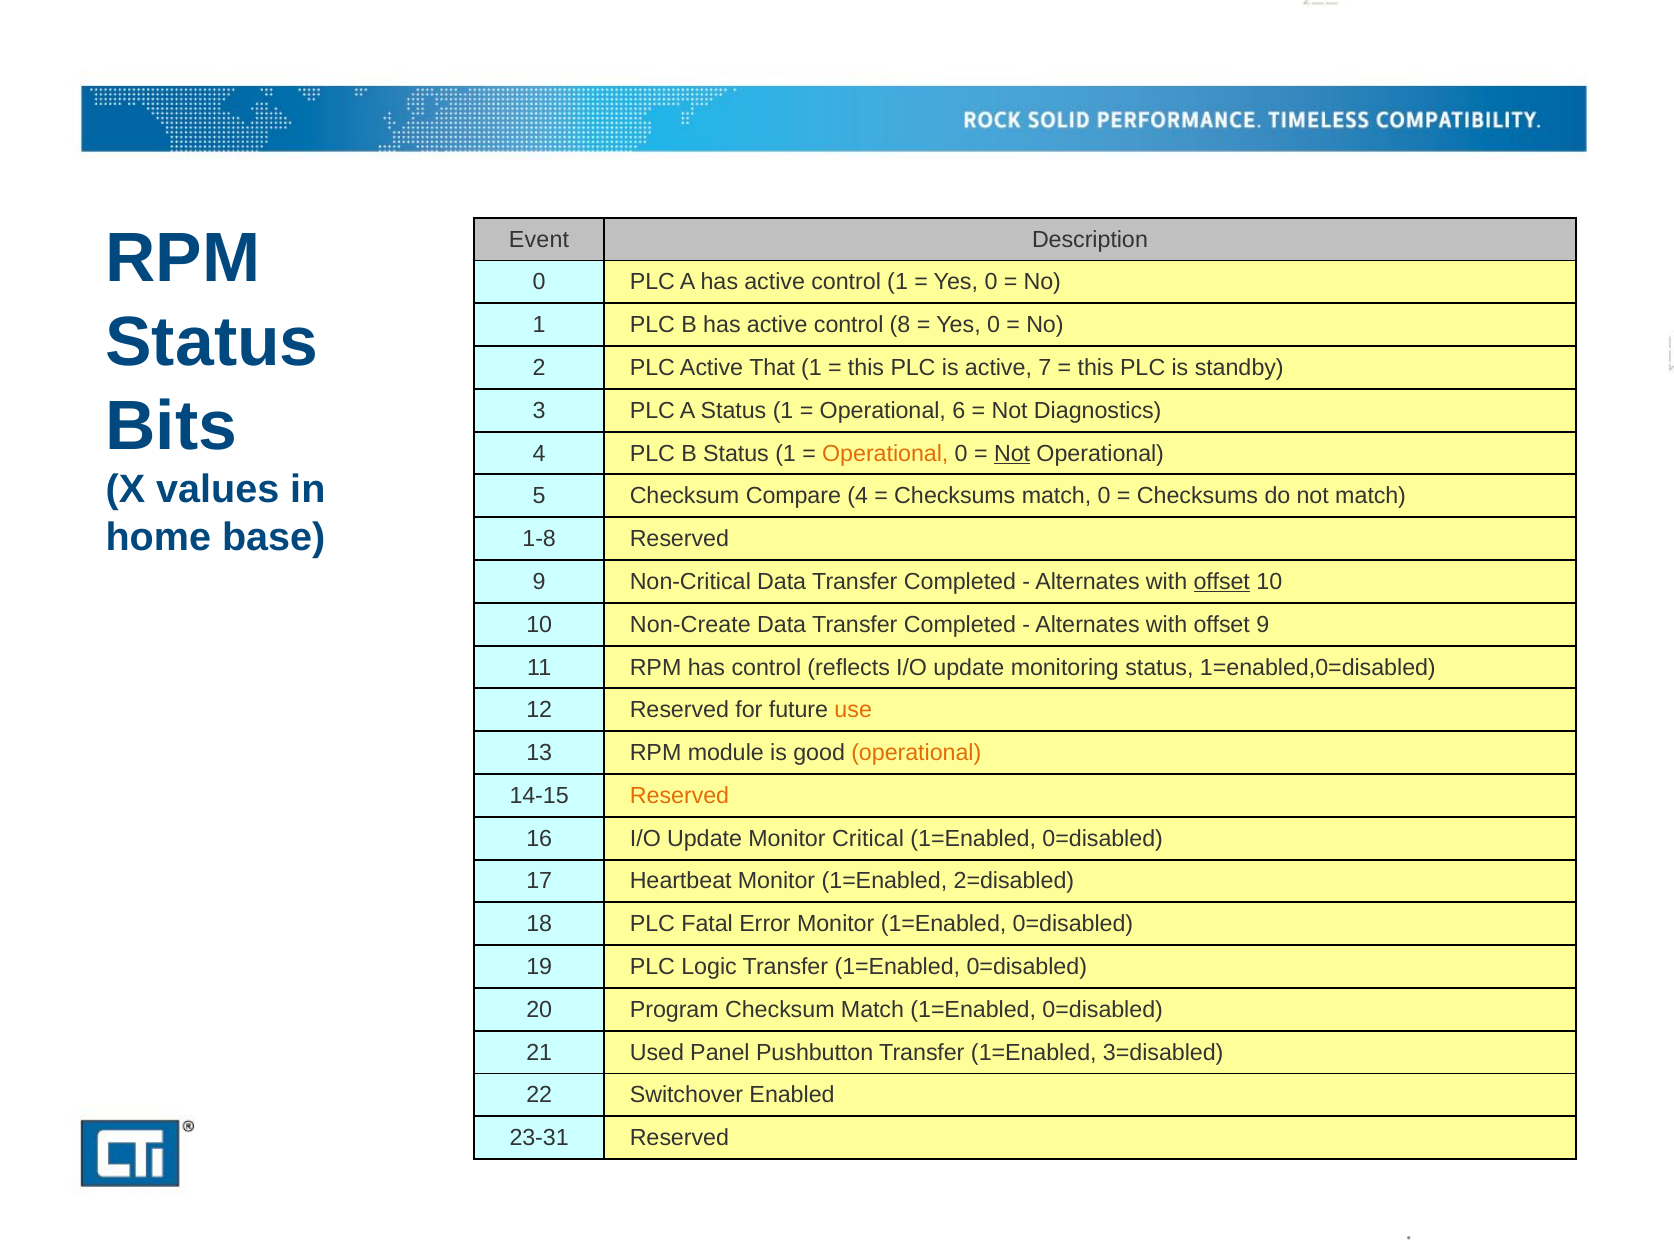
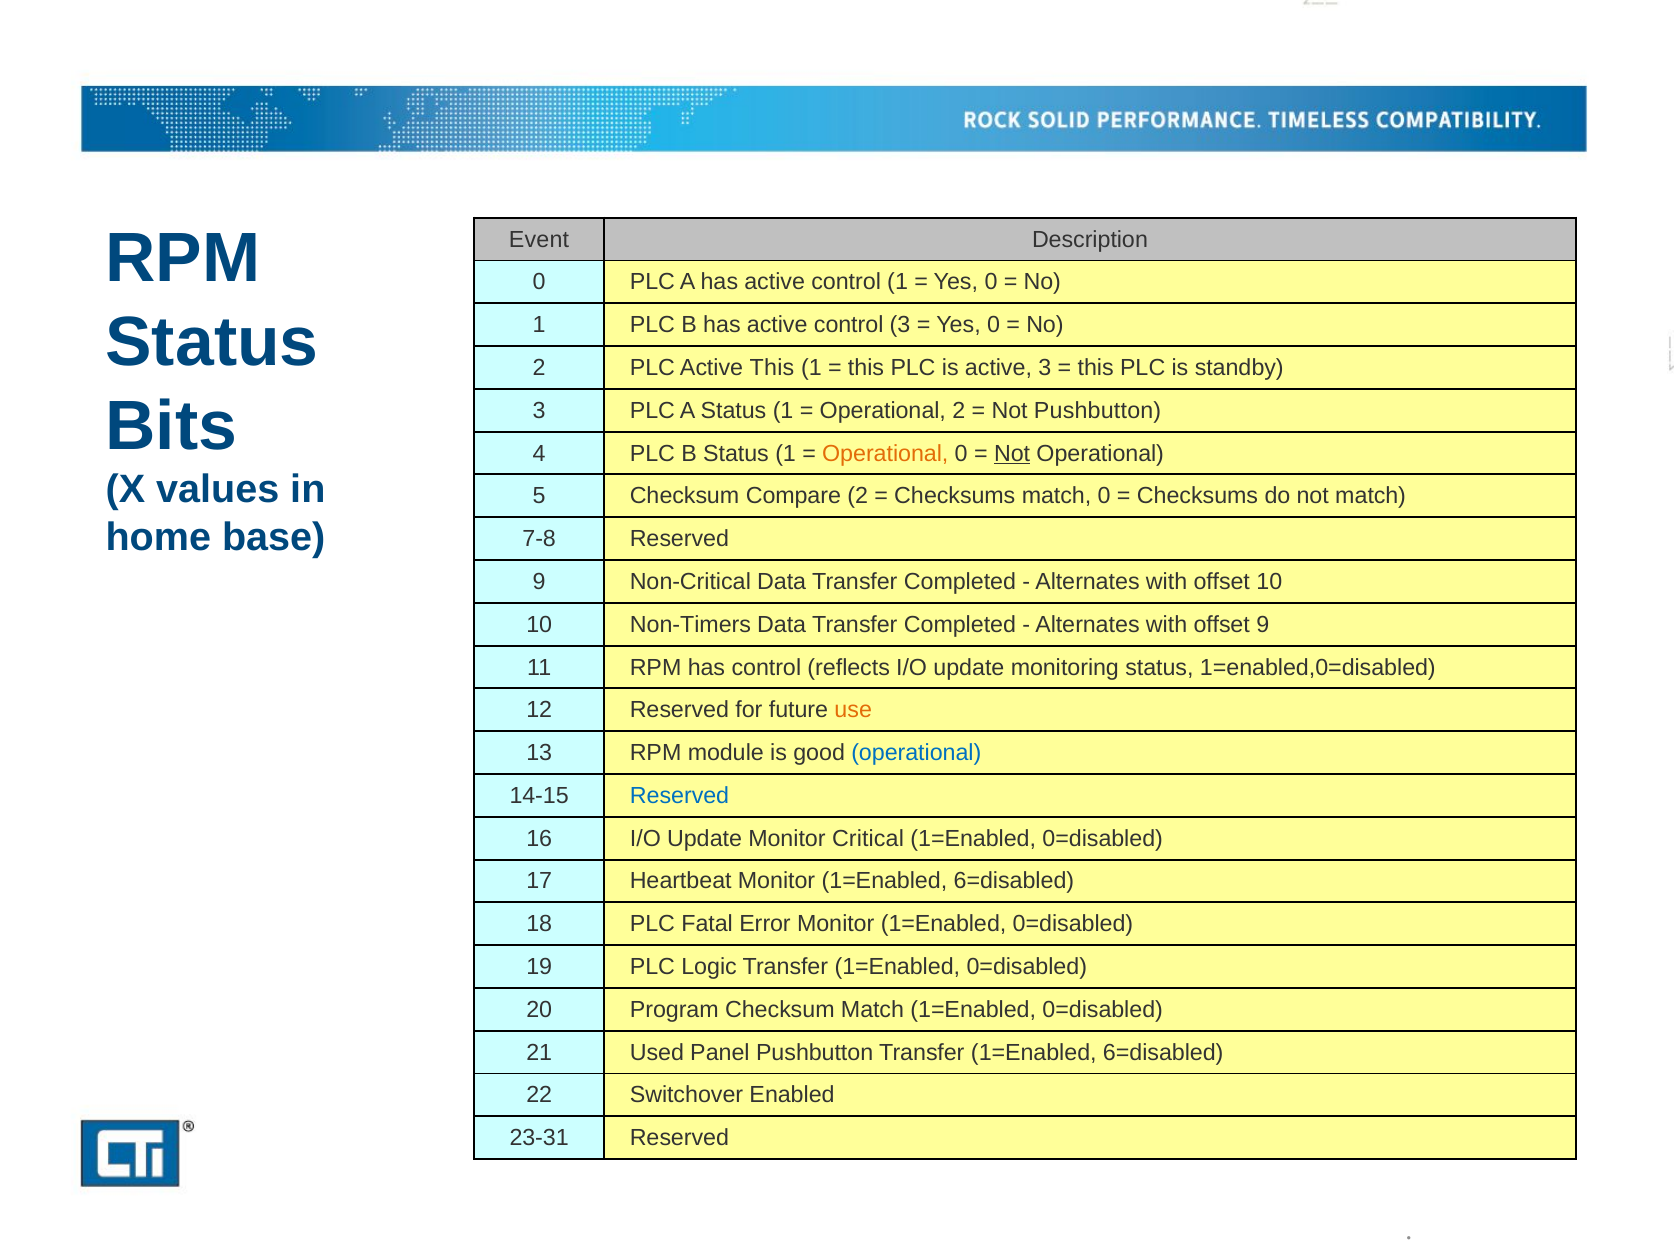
control 8: 8 -> 3 (900, 325)
Active That: That -> This (772, 368)
active 7: 7 -> 3 (1045, 368)
Operational 6: 6 -> 2 (959, 410)
Not Diagnostics: Diagnostics -> Pushbutton (1098, 410)
Compare 4: 4 -> 2 (858, 496)
1-8: 1-8 -> 7-8 (539, 539)
offset underline: present -> none (1222, 582)
Non-Create: Non-Create -> Non-Timers (690, 624)
operational colour: orange -> blue (916, 753)
Reserved colour: orange -> blue (680, 795)
Monitor 1=Enabled 2=disabled: 2=disabled -> 6=disabled (1014, 881)
Transfer 1=Enabled 3=disabled: 3=disabled -> 6=disabled (1163, 1052)
